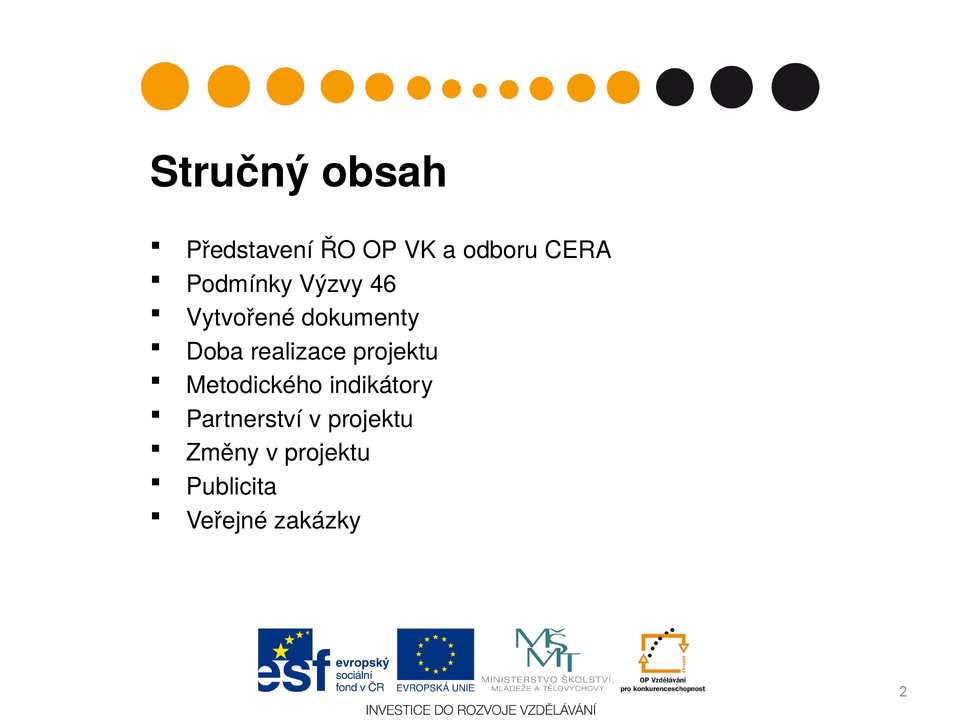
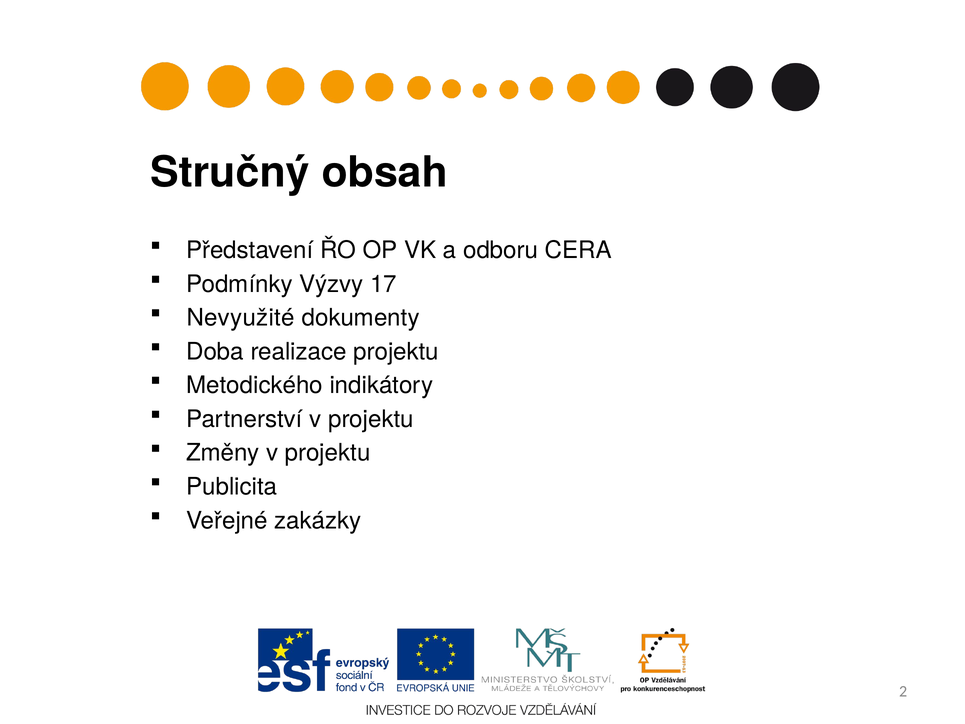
46: 46 -> 17 (383, 284)
Vytvořené: Vytvořené -> Nevyužité (241, 318)
